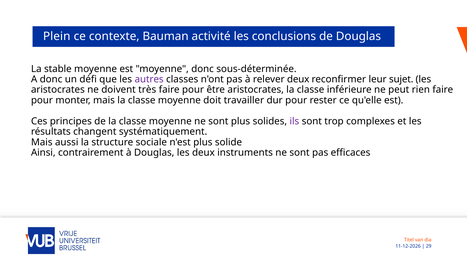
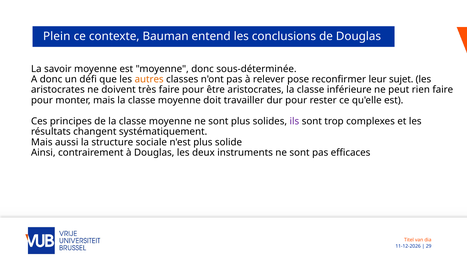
activité: activité -> entend (211, 37)
stable: stable -> savoir (58, 69)
autres colour: purple -> orange (149, 80)
relever deux: deux -> pose (298, 80)
